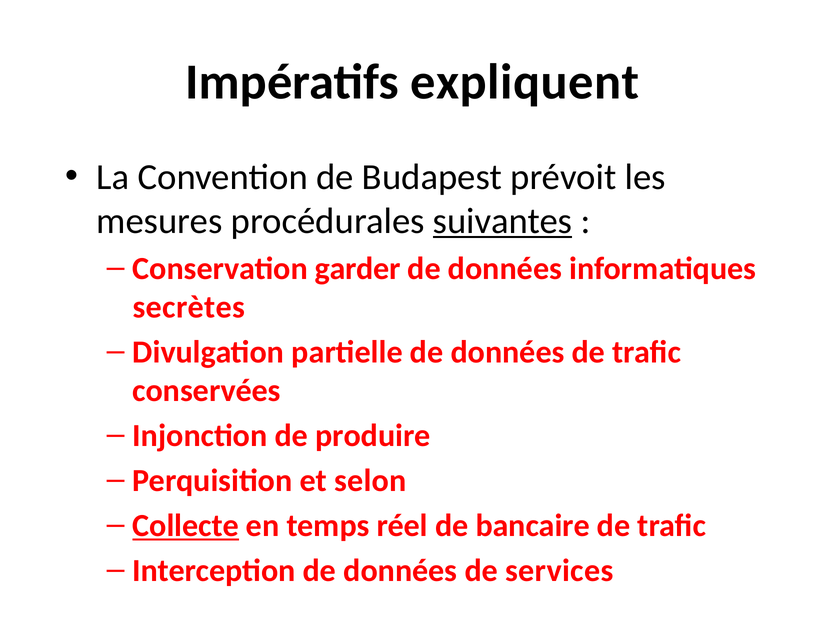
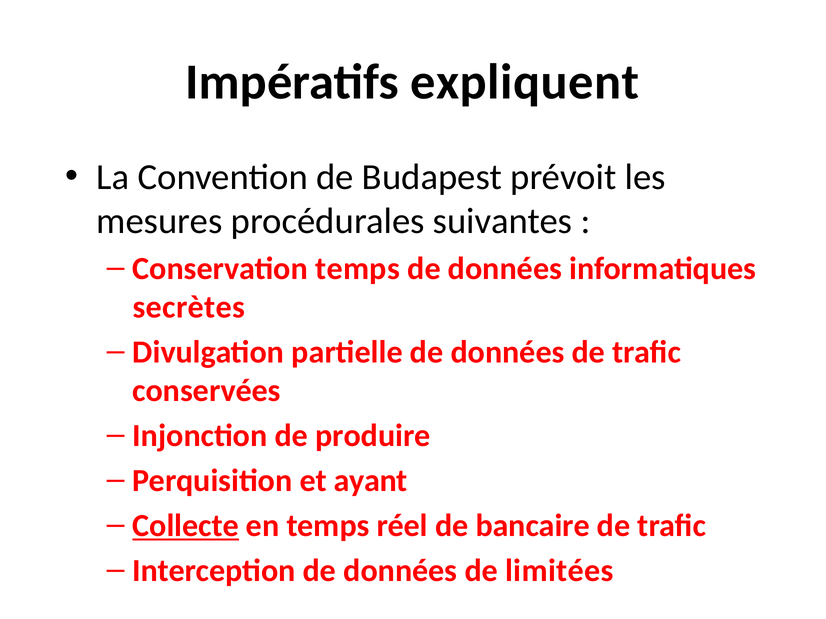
suivantes underline: present -> none (503, 221)
Conservation garder: garder -> temps (357, 269)
selon: selon -> ayant (371, 481)
services: services -> limitées (559, 571)
